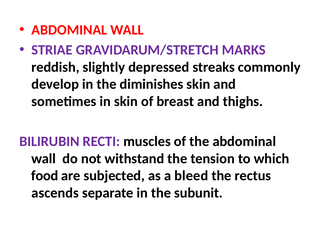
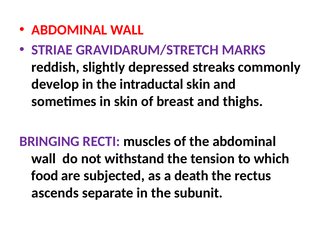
diminishes: diminishes -> intraductal (152, 84)
BILIRUBIN: BILIRUBIN -> BRINGING (49, 142)
bleed: bleed -> death (191, 176)
